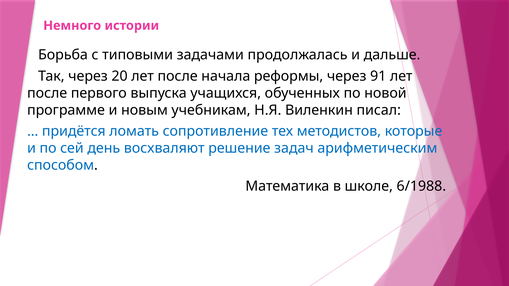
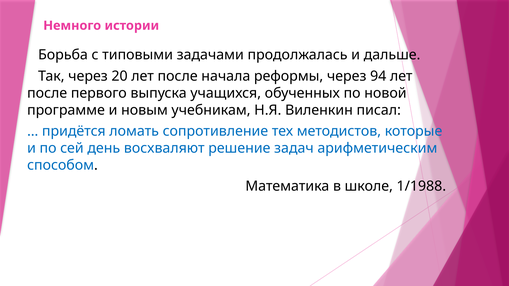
91: 91 -> 94 (378, 76)
6/1988: 6/1988 -> 1/1988 (421, 187)
